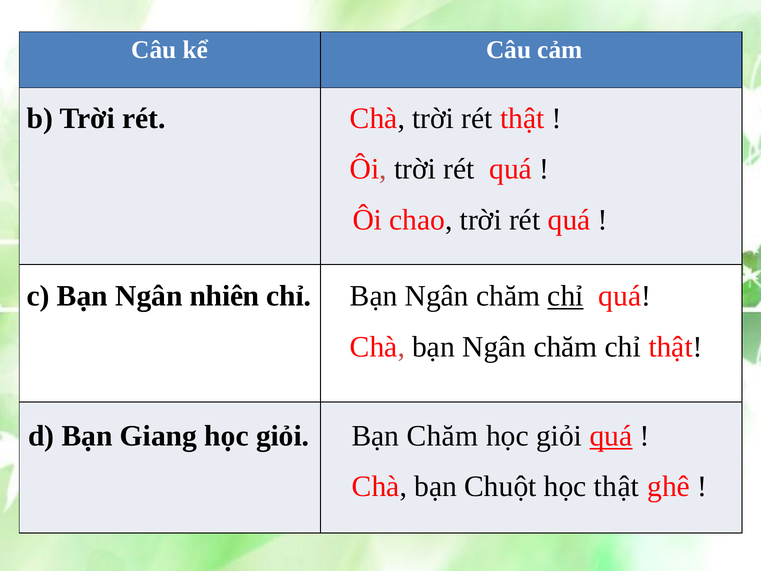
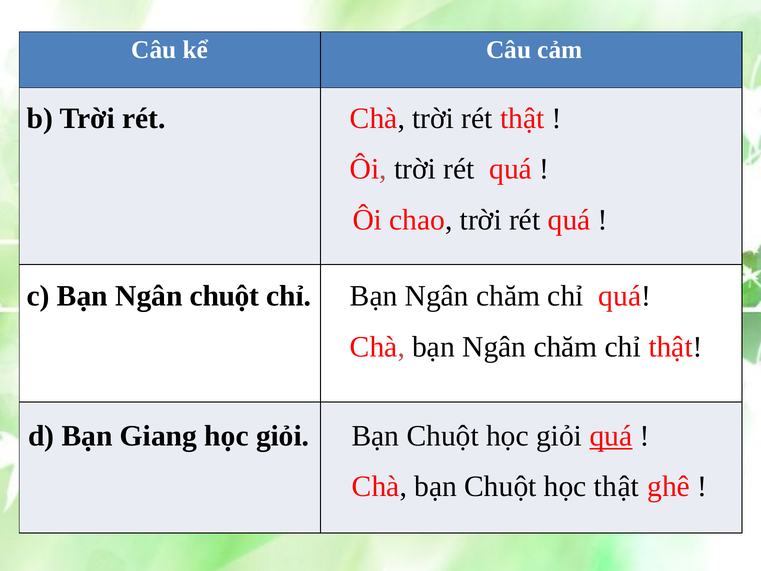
Ngân nhiên: nhiên -> chuột (225, 296)
chỉ underline: present -> none (566, 296)
giỏi Bạn Chăm: Chăm -> Chuột (443, 436)
